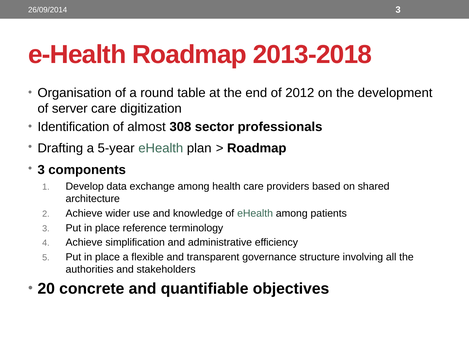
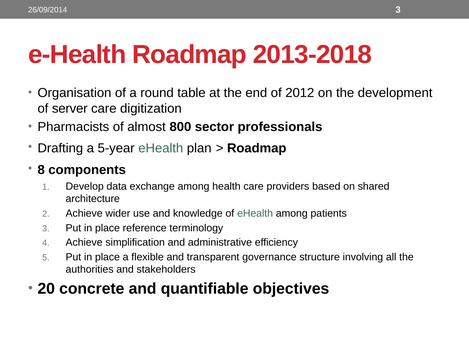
Identification: Identification -> Pharmacists (73, 127)
308: 308 -> 800 (180, 127)
3: 3 -> 8 (41, 170)
